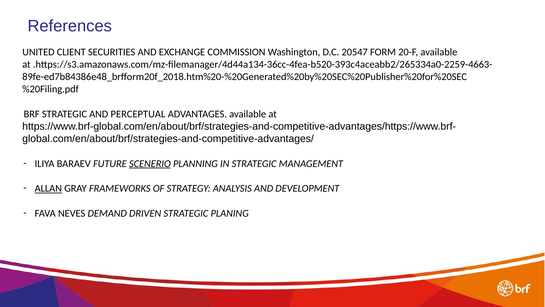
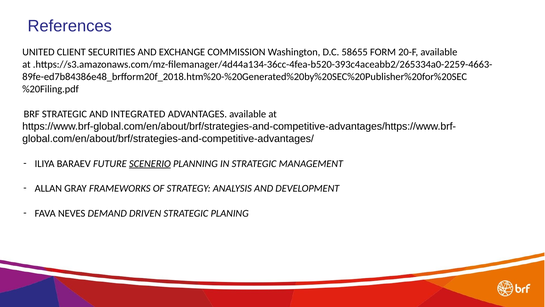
20547: 20547 -> 58655 (355, 52)
PERCEPTUAL: PERCEPTUAL -> INTEGRATED (138, 114)
ALLAN underline: present -> none (48, 188)
